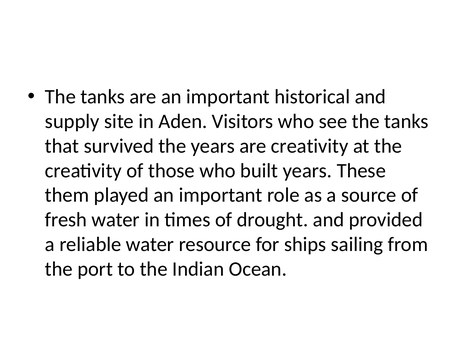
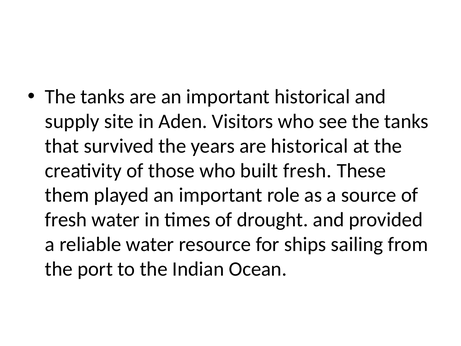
are creativity: creativity -> historical (310, 146)
built years: years -> fresh (307, 170)
